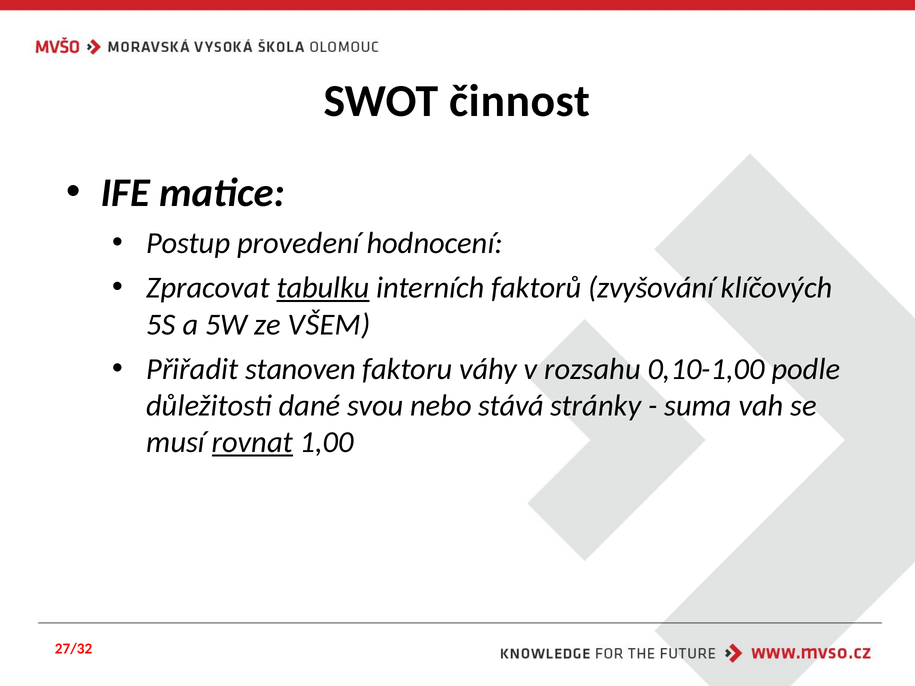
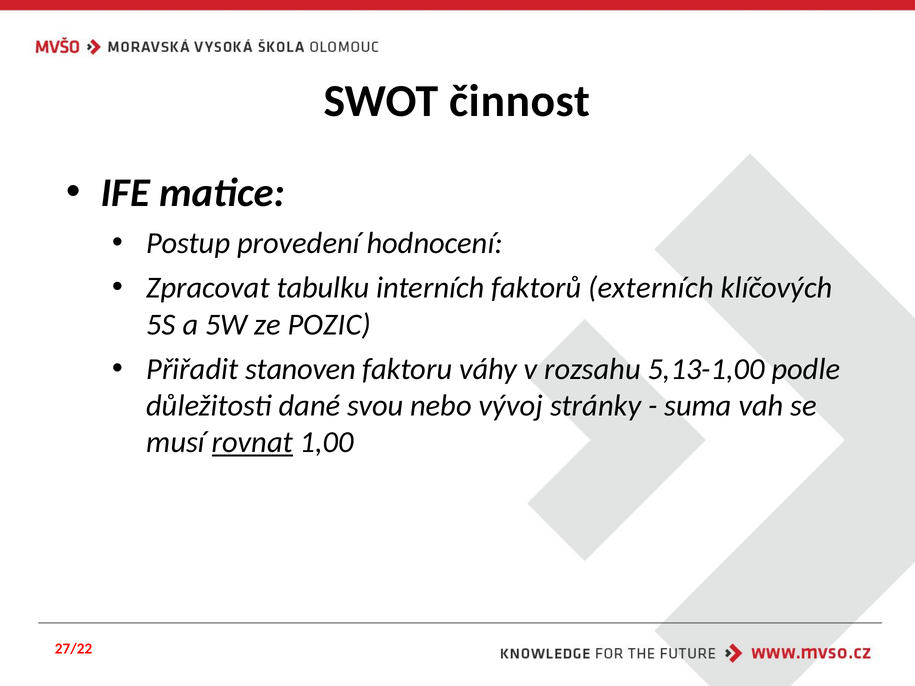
tabulku underline: present -> none (323, 288)
zvyšování: zvyšování -> externích (651, 288)
VŠEM: VŠEM -> POZIC (329, 325)
0,10-1,00: 0,10-1,00 -> 5,13-1,00 (706, 369)
stává: stává -> vývoj (511, 406)
27/32: 27/32 -> 27/22 (74, 649)
